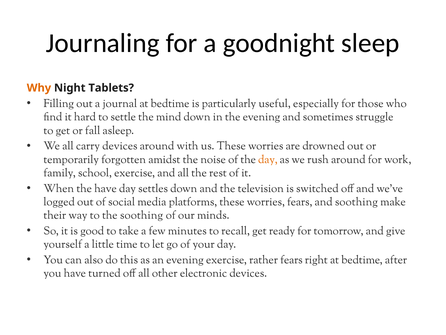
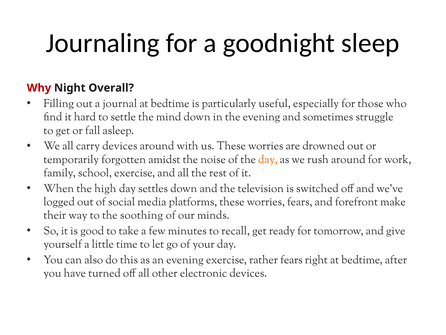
Why colour: orange -> red (39, 88)
Tablets: Tablets -> Overall (111, 88)
the have: have -> high (105, 188)
and soothing: soothing -> forefront (356, 201)
